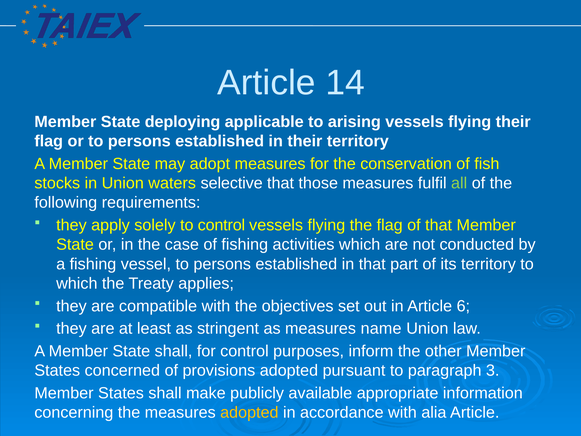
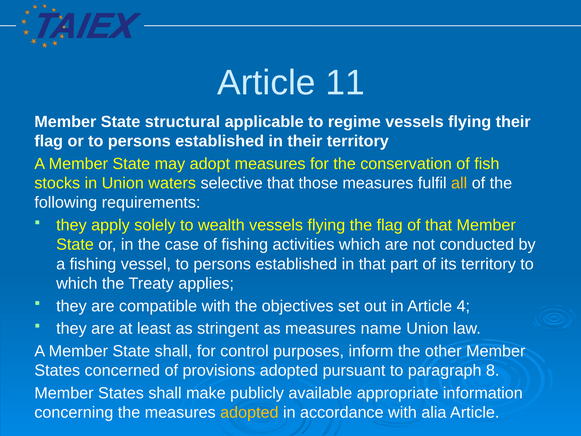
14: 14 -> 11 (345, 83)
deploying: deploying -> structural (182, 122)
arising: arising -> regime (354, 122)
all colour: light green -> yellow (459, 183)
to control: control -> wealth (221, 225)
6: 6 -> 4 (463, 306)
3: 3 -> 8 (493, 370)
